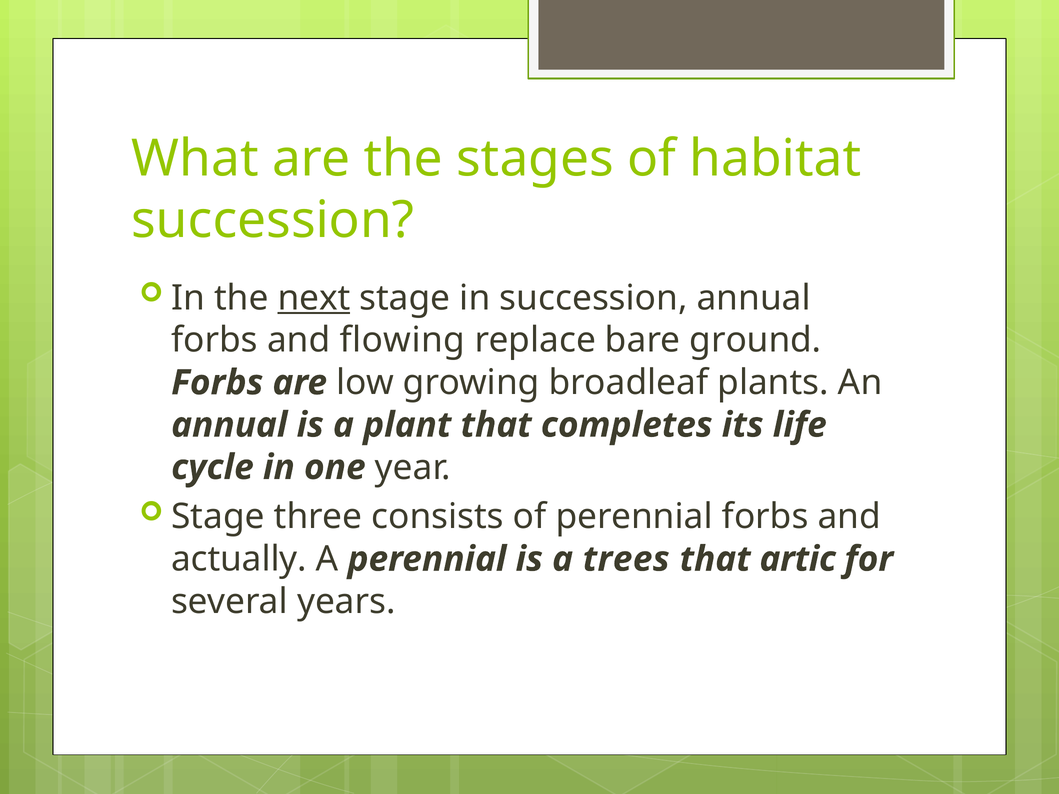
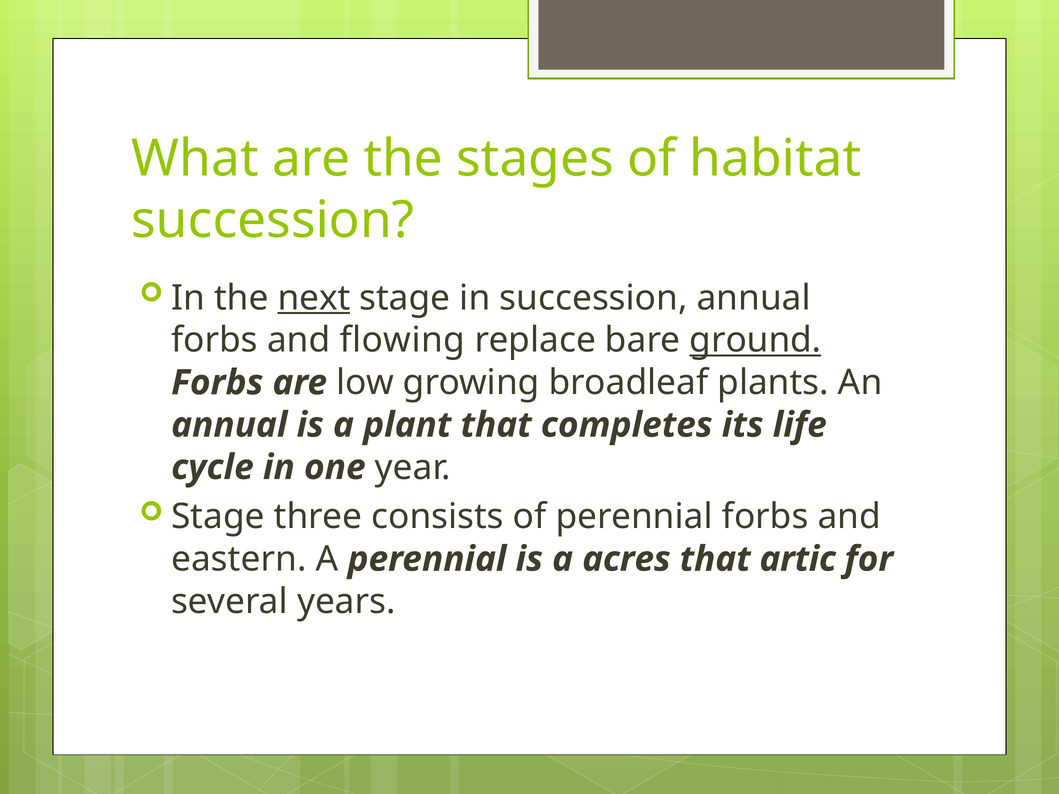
ground underline: none -> present (755, 340)
actually: actually -> eastern (239, 559)
trees: trees -> acres (626, 559)
